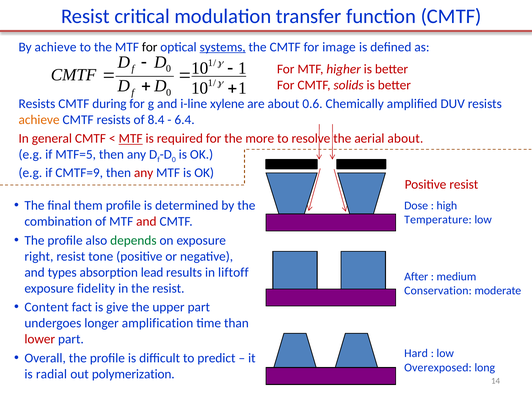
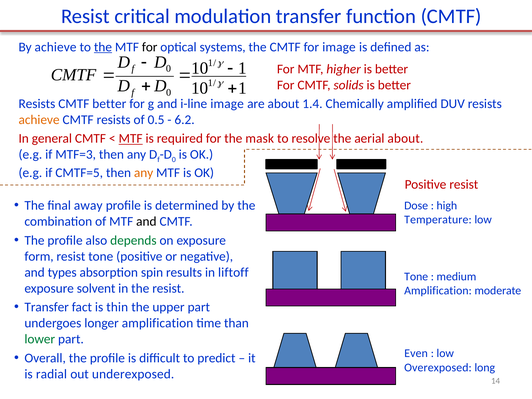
the underline: none -> present (103, 47)
systems underline: present -> none (223, 47)
CMTF during: during -> better (109, 104)
i-line xylene: xylene -> image (227, 104)
0.6: 0.6 -> 1.4 (312, 104)
8.4: 8.4 -> 0.5 (156, 120)
6.4: 6.4 -> 6.2 (185, 120)
more: more -> mask (260, 139)
MTF=5: MTF=5 -> MTF=3 (76, 155)
CMTF=9: CMTF=9 -> CMTF=5 (79, 173)
any colour: red -> orange (144, 173)
them: them -> away (88, 206)
and colour: red -> black (146, 222)
right: right -> form (39, 256)
lead: lead -> spin (152, 272)
After: After -> Tone (416, 277)
fidelity: fidelity -> solvent (96, 288)
Conservation: Conservation -> Amplification (438, 291)
Content: Content -> Transfer (47, 307)
give: give -> thin (117, 307)
lower colour: red -> green (40, 339)
Hard: Hard -> Even (416, 353)
polymerization: polymerization -> underexposed (133, 374)
